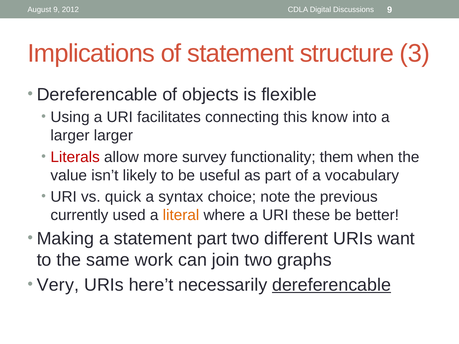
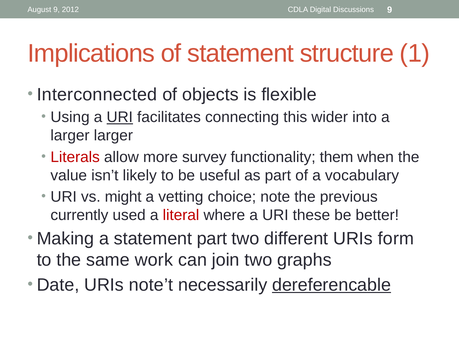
3: 3 -> 1 (415, 53)
Dereferencable: Dereferencable -> Interconnected (97, 95)
URI underline: none -> present (120, 117)
know: know -> wider (330, 117)
quick: quick -> might (123, 197)
syntax: syntax -> vetting (181, 197)
literal colour: orange -> red (181, 215)
want: want -> form (396, 239)
Very: Very -> Date (58, 285)
here’t: here’t -> note’t (151, 285)
